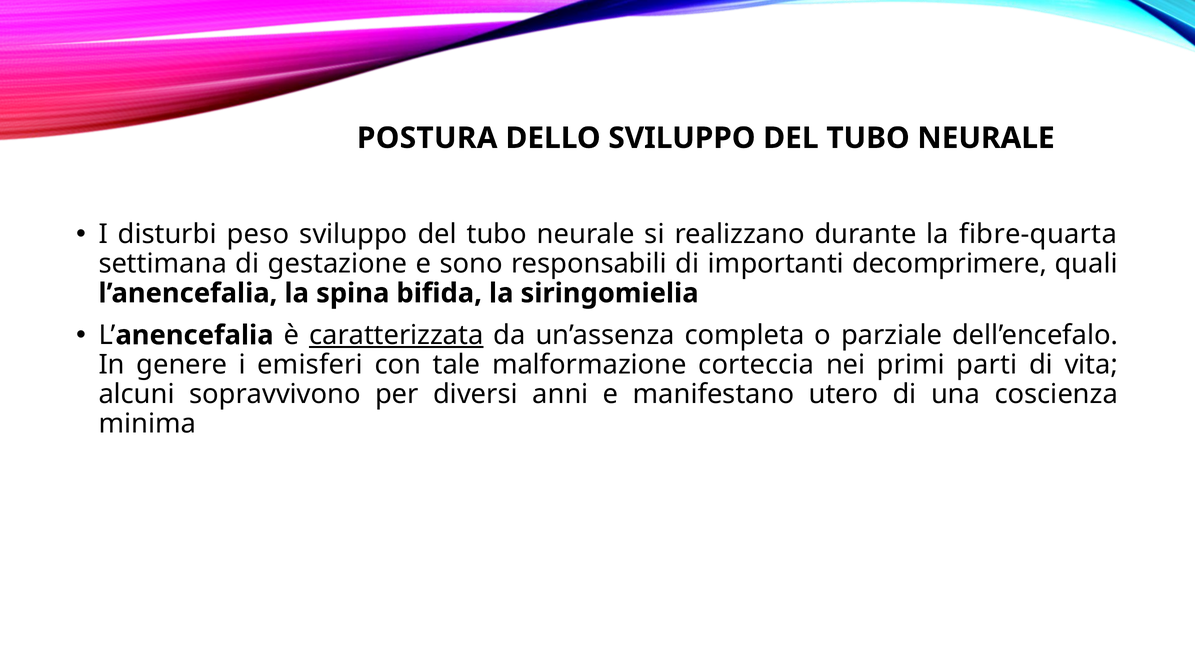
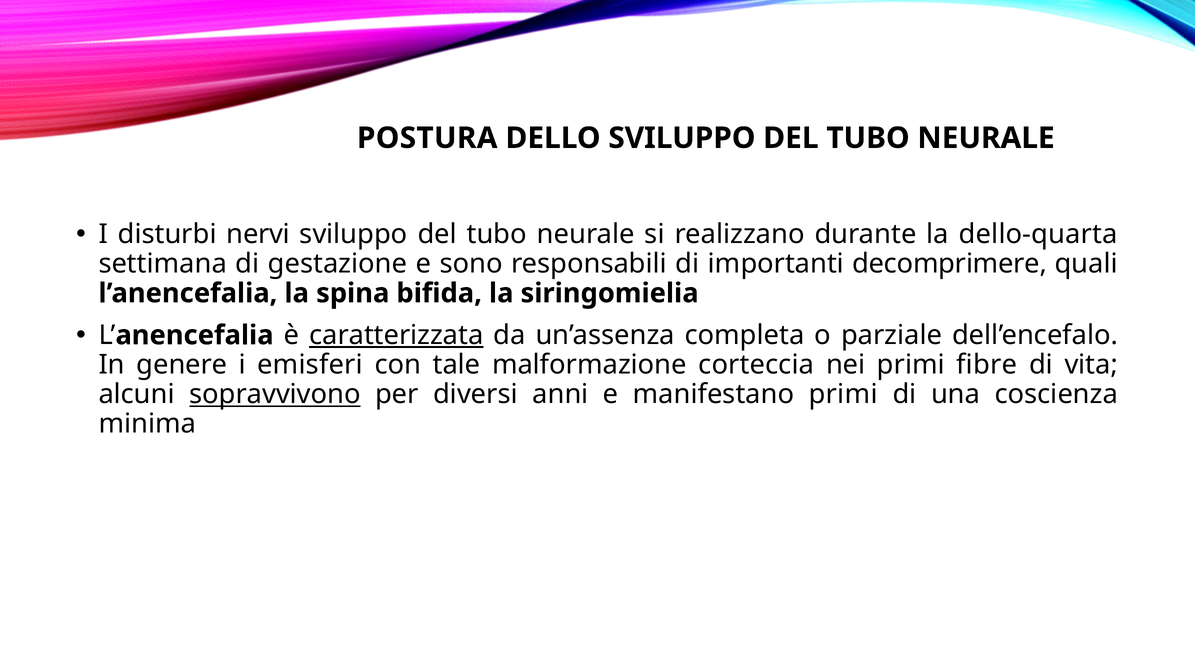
peso: peso -> nervi (258, 234)
fibre-quarta: fibre-quarta -> dello-quarta (1038, 234)
parti: parti -> fibre (987, 365)
sopravvivono underline: none -> present (275, 394)
manifestano utero: utero -> primi (843, 394)
